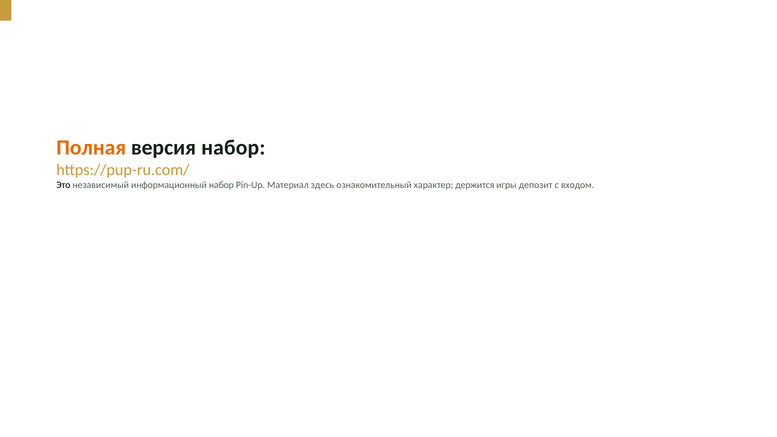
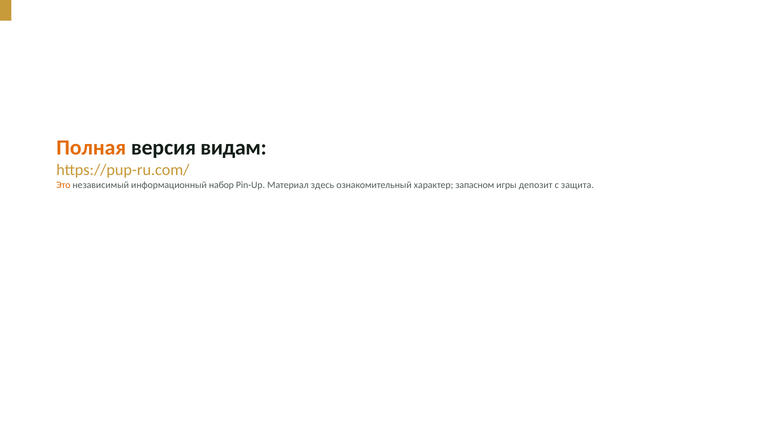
версия набор: набор -> видам (234, 148)
Это colour: black -> orange (63, 185)
держится: держится -> запасном (475, 185)
входом: входом -> защита (577, 185)
